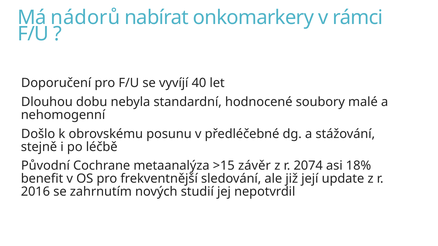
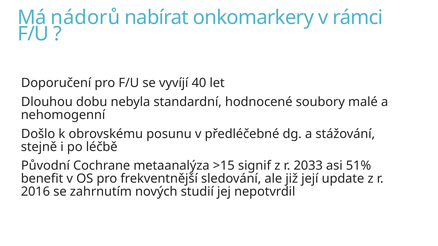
závěr: závěr -> signif (255, 166)
2074: 2074 -> 2033 (308, 166)
18%: 18% -> 51% (359, 166)
